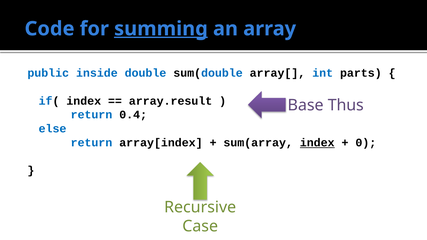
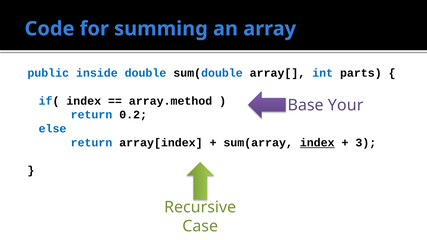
summing underline: present -> none (161, 29)
array.result: array.result -> array.method (171, 101)
Thus: Thus -> Your (346, 105)
0.4: 0.4 -> 0.2 (133, 115)
0: 0 -> 3 (366, 143)
